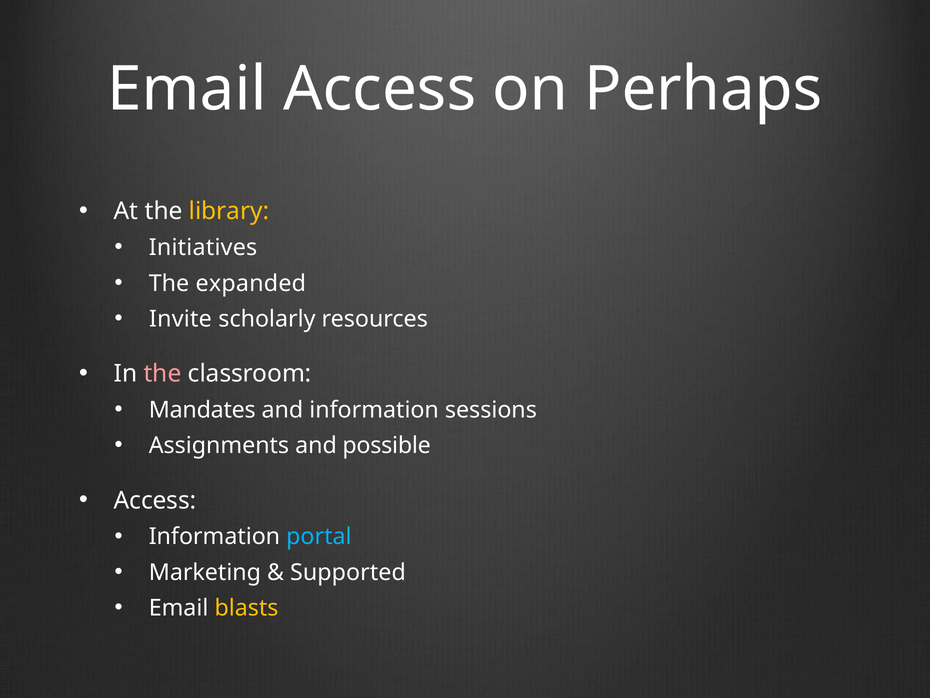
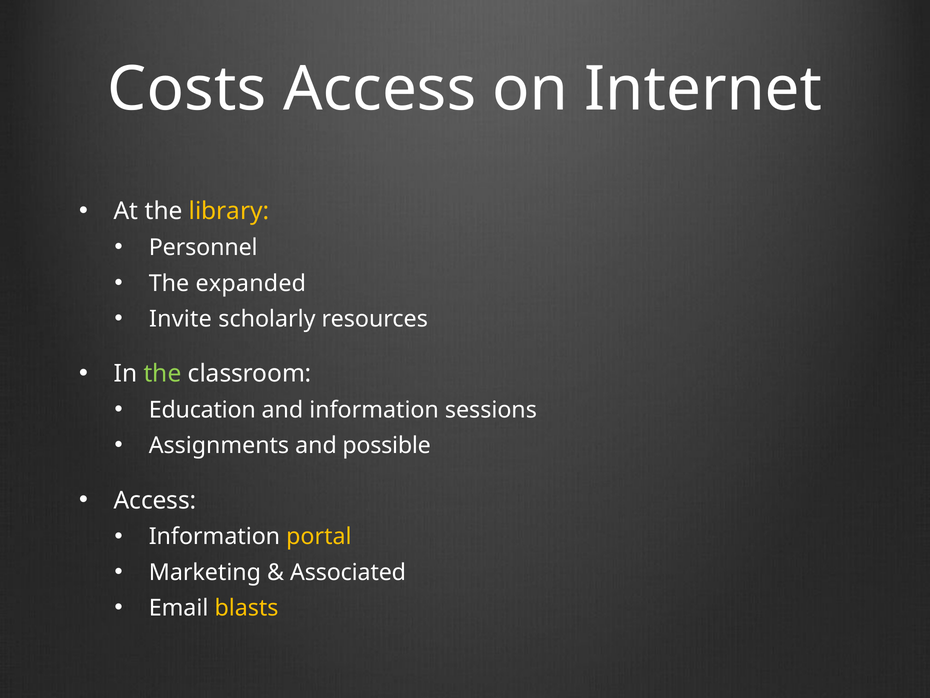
Email: Email -> Costs (187, 89)
Perhaps: Perhaps -> Internet (703, 89)
Initiatives: Initiatives -> Personnel (203, 248)
the colour: pink -> light green (163, 373)
Mandates: Mandates -> Education (202, 410)
portal colour: light blue -> yellow (319, 536)
Supported: Supported -> Associated (348, 572)
